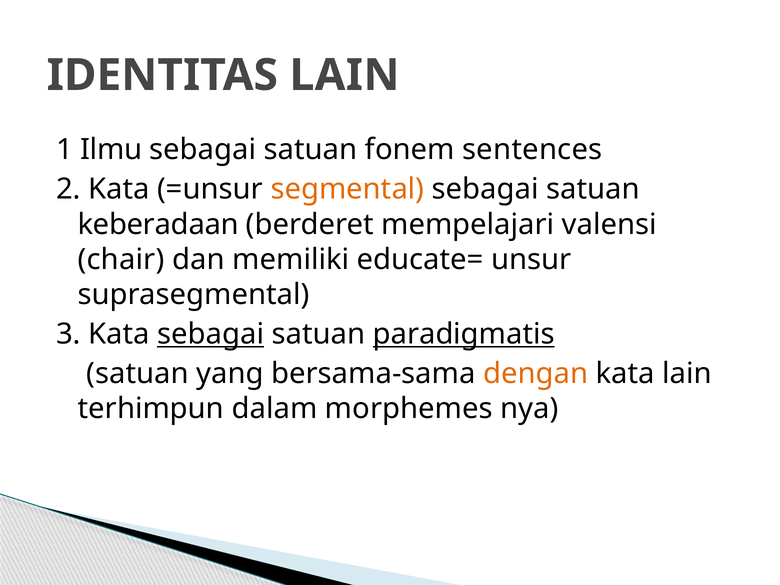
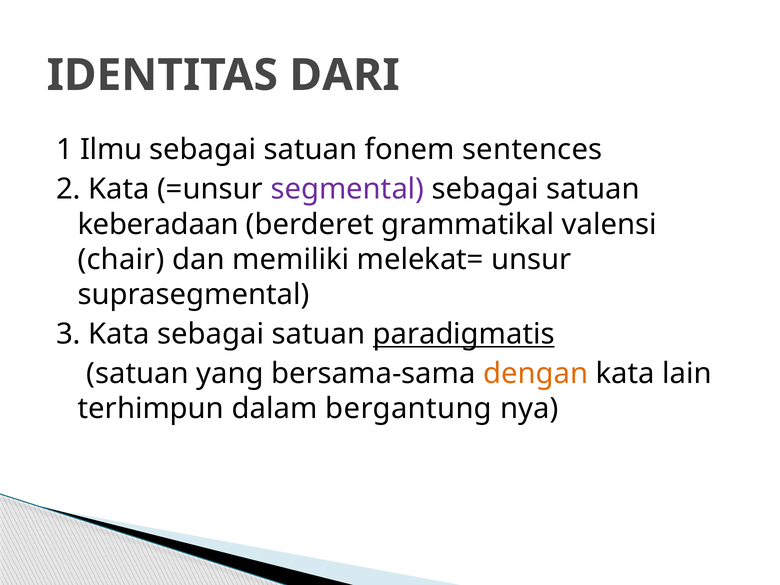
IDENTITAS LAIN: LAIN -> DARI (345, 75)
segmental colour: orange -> purple (347, 189)
mempelajari: mempelajari -> grammatikal (468, 224)
educate=: educate= -> melekat= (420, 260)
sebagai underline: present -> none (211, 334)
morphemes: morphemes -> bergantung (409, 409)
